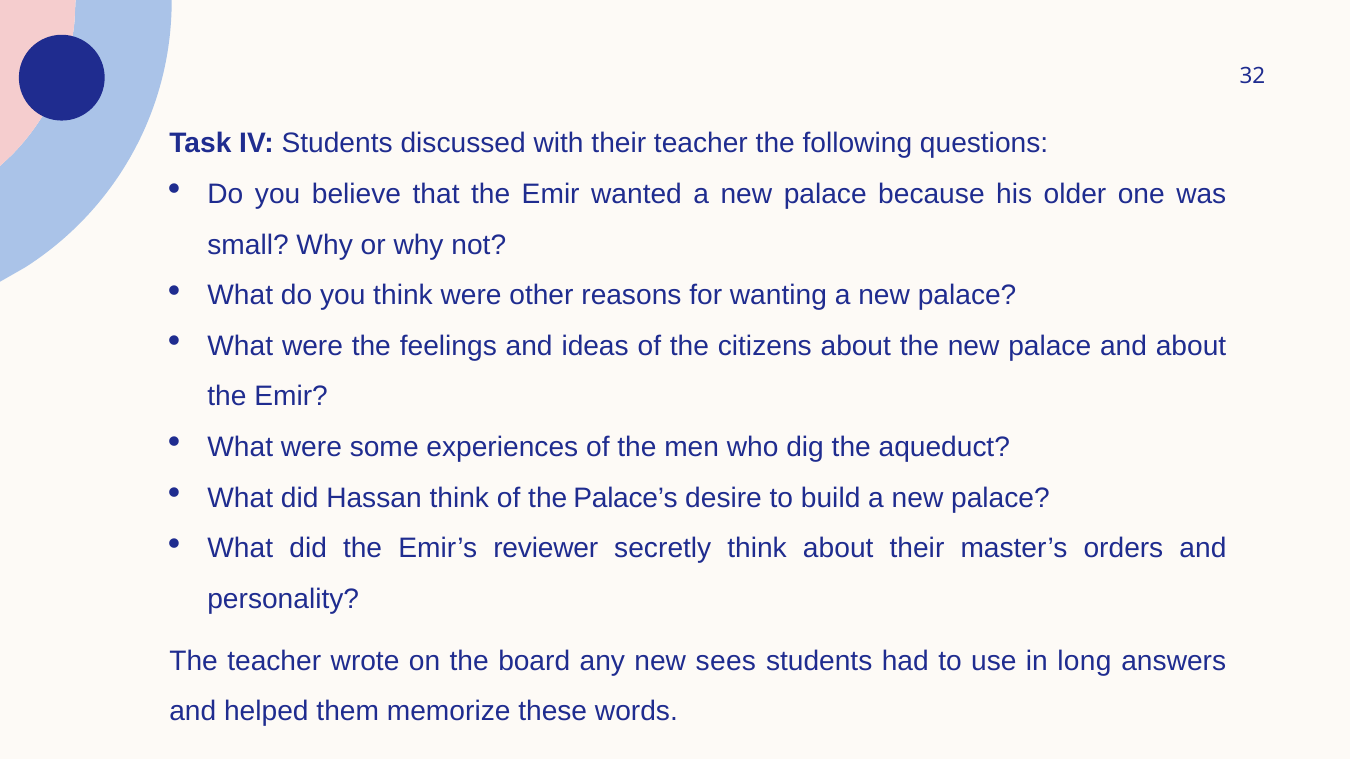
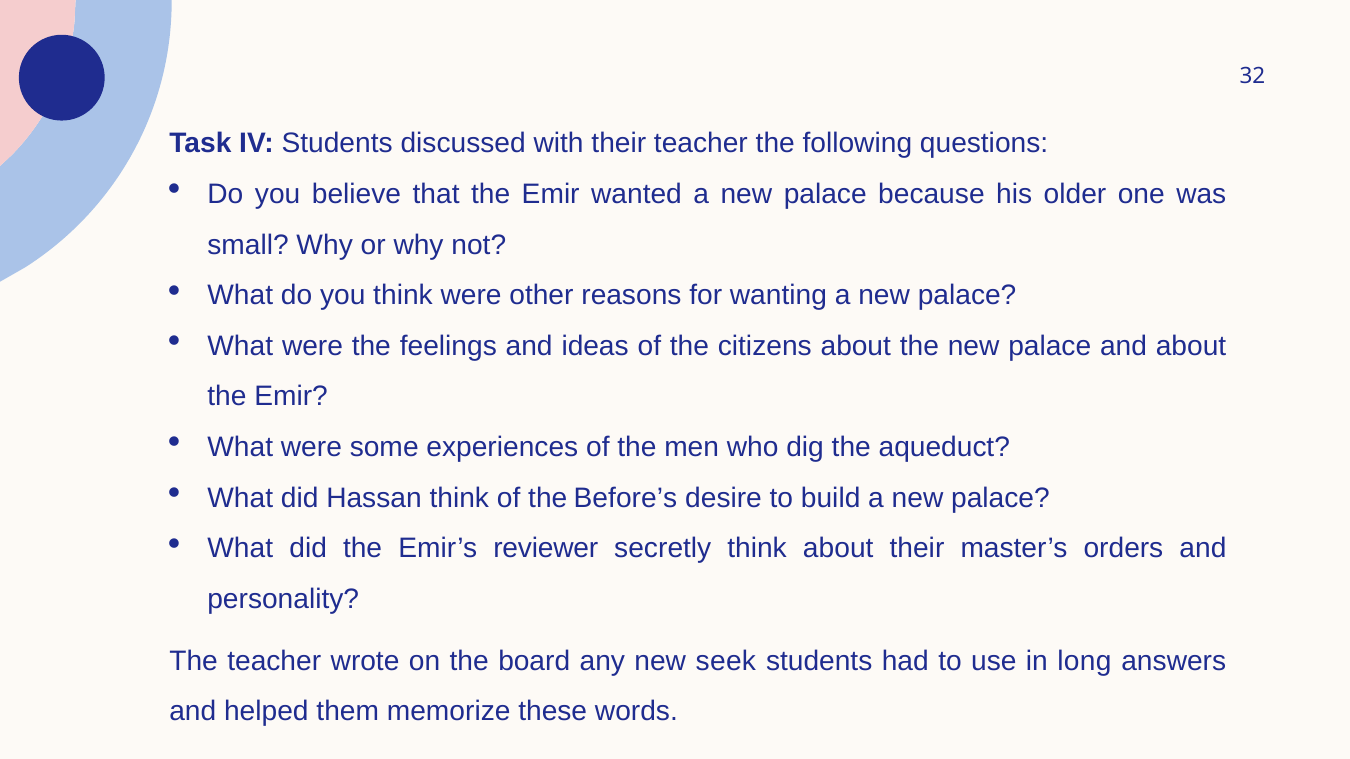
Palace’s: Palace’s -> Before’s (625, 498)
sees: sees -> seek (726, 661)
